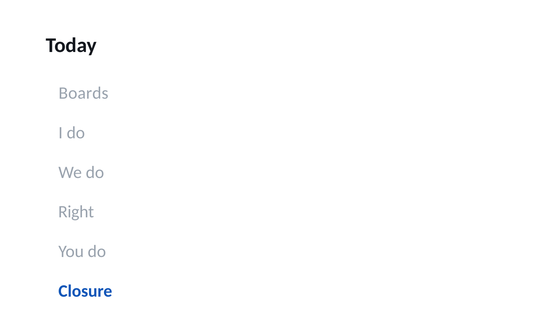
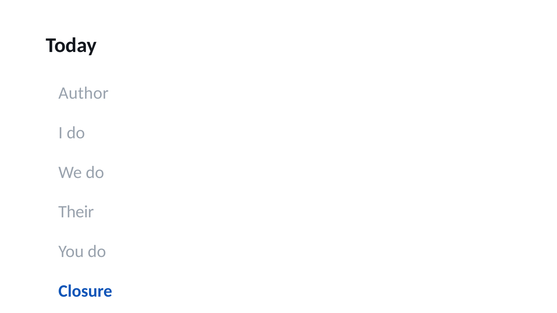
Boards: Boards -> Author (83, 93)
Right: Right -> Their (76, 212)
